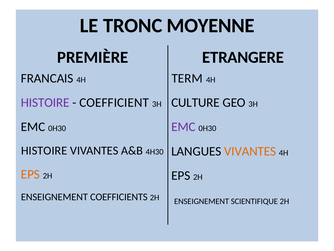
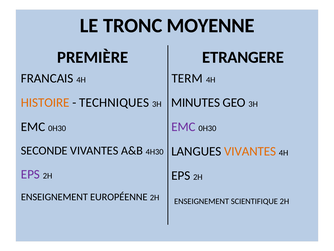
HISTOIRE colour: purple -> orange (45, 102)
COEFFICIENT: COEFFICIENT -> TECHNIQUES (114, 102)
CULTURE: CULTURE -> MINUTES (196, 102)
HISTOIRE: HISTOIRE -> SECONDE (44, 150)
EPS colour: orange -> purple (30, 174)
COEFFICIENTS: COEFFICIENTS -> EUROPÉENNE (119, 196)
